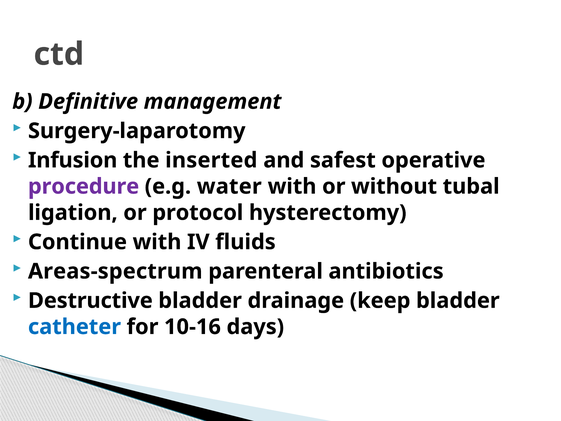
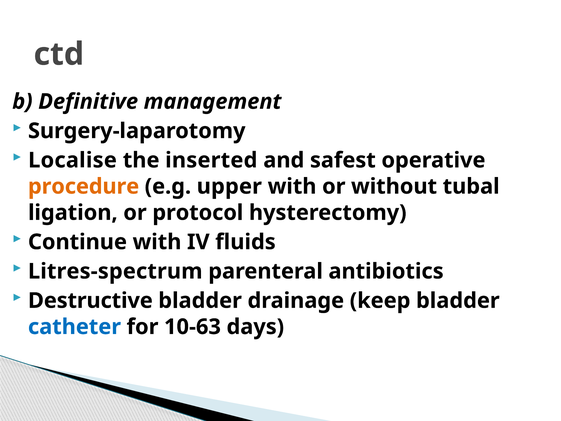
Infusion: Infusion -> Localise (72, 160)
procedure colour: purple -> orange (84, 186)
water: water -> upper (229, 186)
Areas-spectrum: Areas-spectrum -> Litres-spectrum (115, 271)
10-16: 10-16 -> 10-63 (192, 327)
